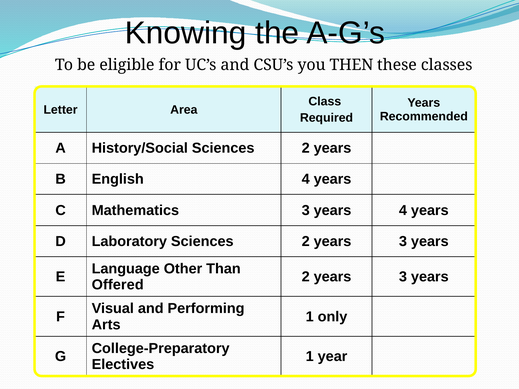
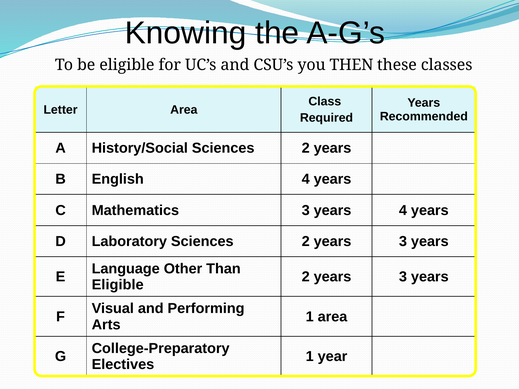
Offered: Offered -> Eligible (118, 285)
1 only: only -> area (333, 317)
